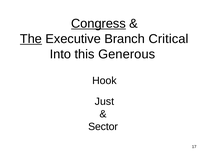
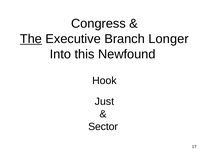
Congress underline: present -> none (98, 23)
Critical: Critical -> Longer (169, 39)
Generous: Generous -> Newfound (127, 54)
